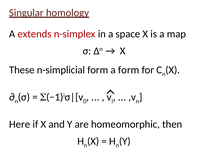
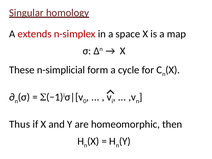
a form: form -> cycle (129, 70)
Here: Here -> Thus (20, 124)
